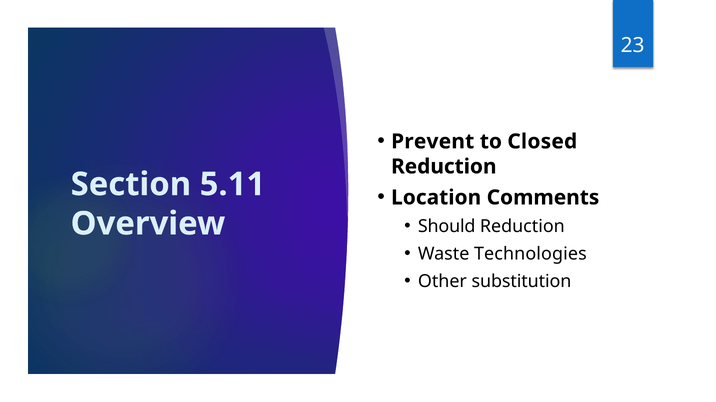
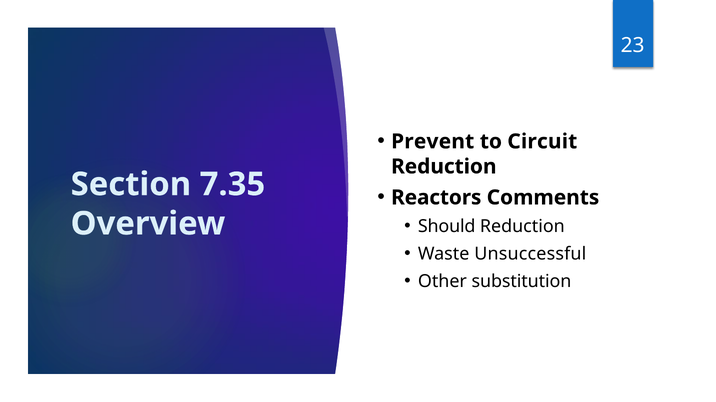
Closed: Closed -> Circuit (542, 142)
5.11: 5.11 -> 7.35 (232, 185)
Location: Location -> Reactors (436, 198)
Technologies: Technologies -> Unsuccessful (530, 254)
